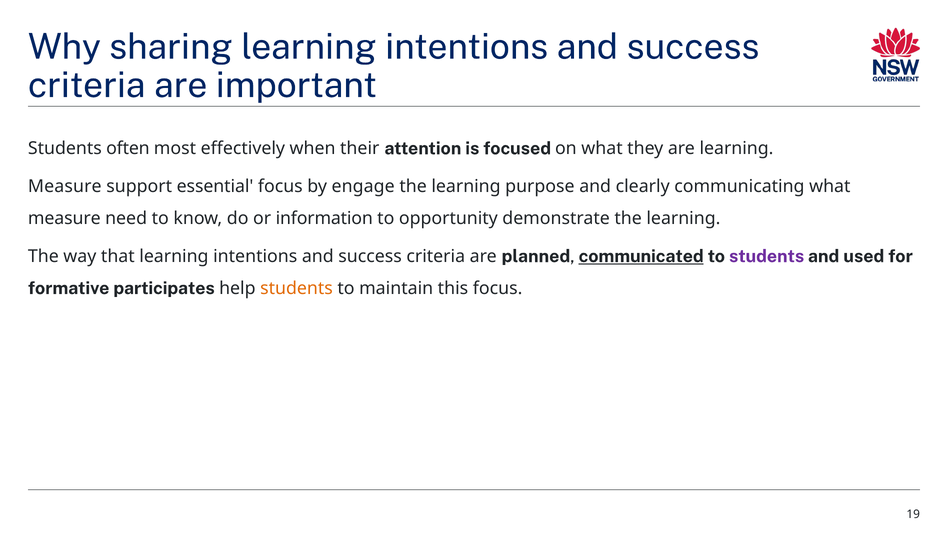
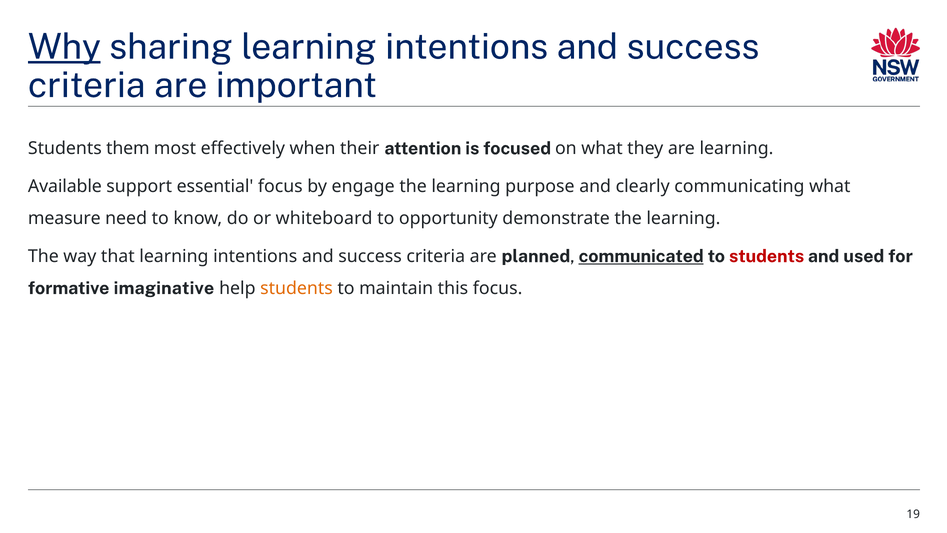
Why underline: none -> present (64, 47)
often: often -> them (128, 148)
Measure: Measure -> Available (65, 186)
information: information -> whiteboard (324, 218)
students colour: purple -> red (767, 256)
participates: participates -> imaginative (164, 288)
